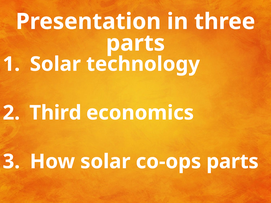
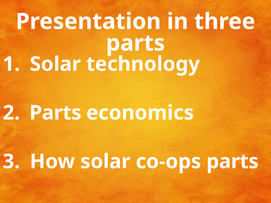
Third: Third -> Parts (55, 113)
